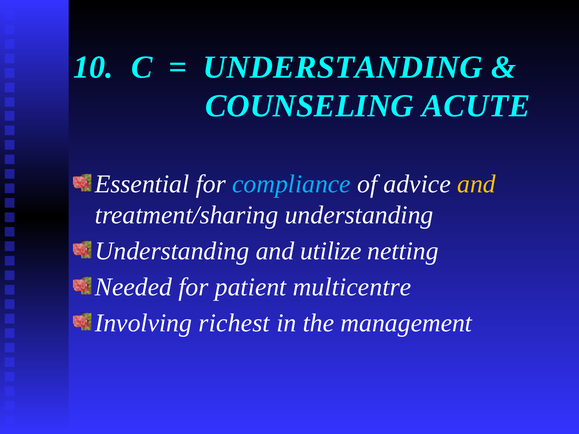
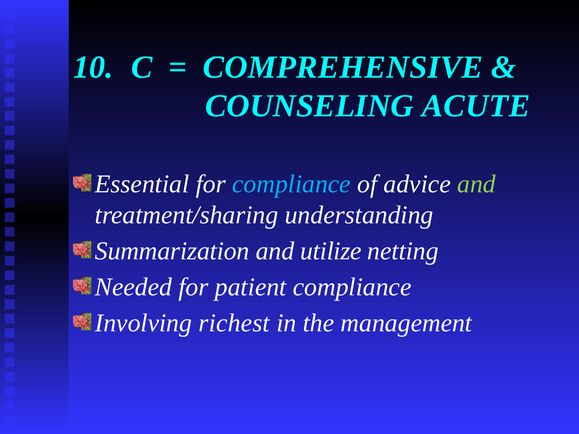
UNDERSTANDING: UNDERSTANDING -> COMPREHENSIVE (343, 67)
and colour: yellow -> light green (477, 184)
Understanding: Understanding -> Summarization (172, 251)
patient multicentre: multicentre -> compliance (352, 287)
